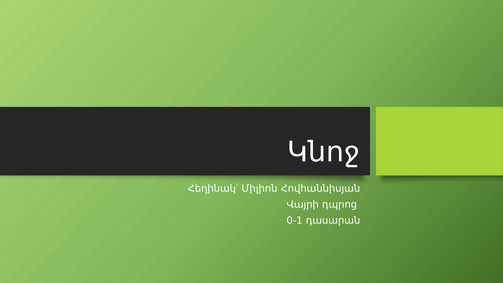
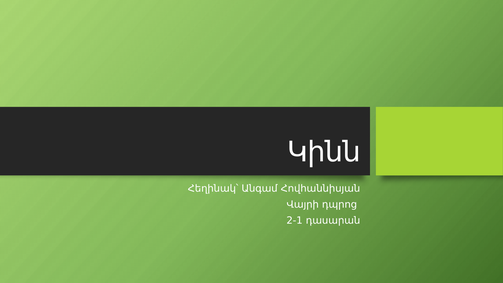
Կնոջ: Կնոջ -> Կինն (324, 152)
Միլիոն: Միլիոն -> Անգամ (260, 188)
0-1: 0-1 -> 2-1 (295, 220)
